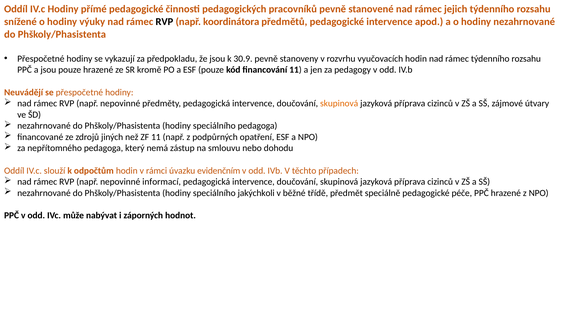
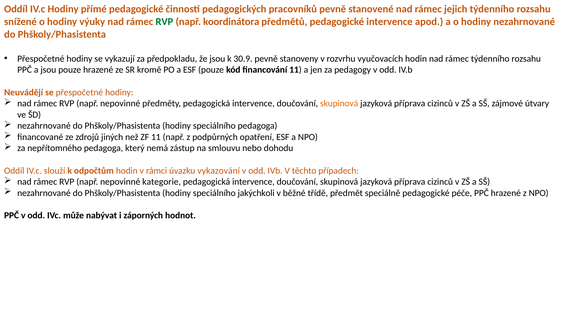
RVP colour: black -> green (164, 22)
evidenčním: evidenčním -> vykazování (219, 171)
informací: informací -> kategorie (162, 182)
